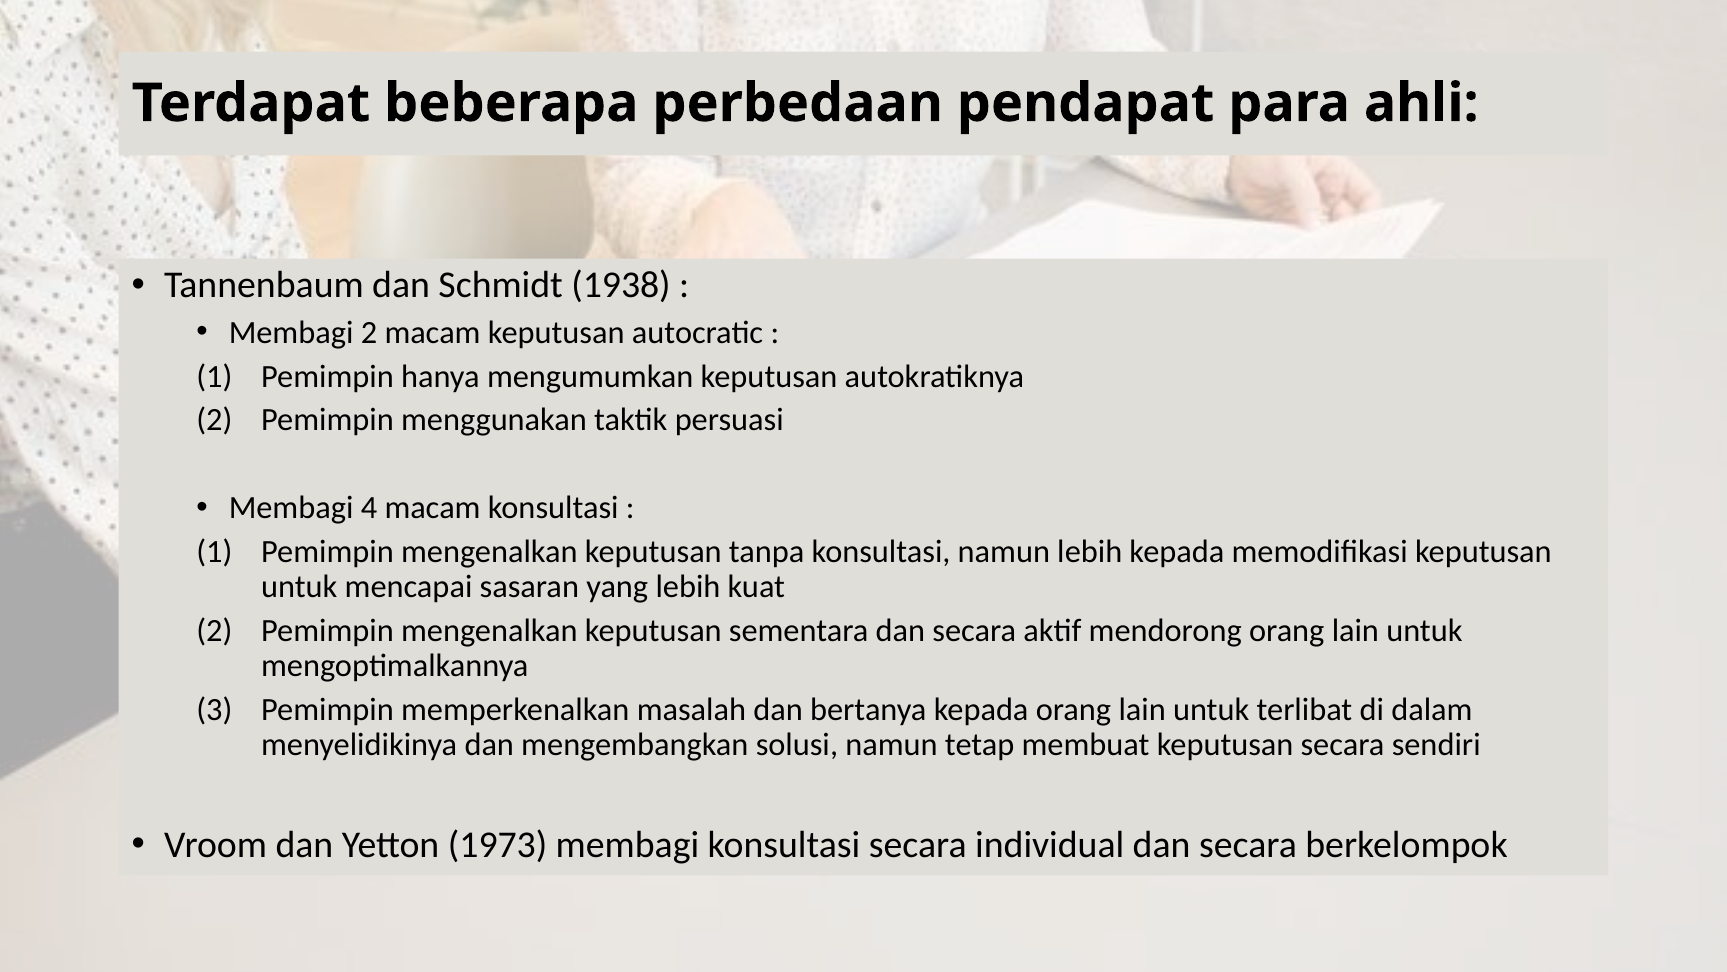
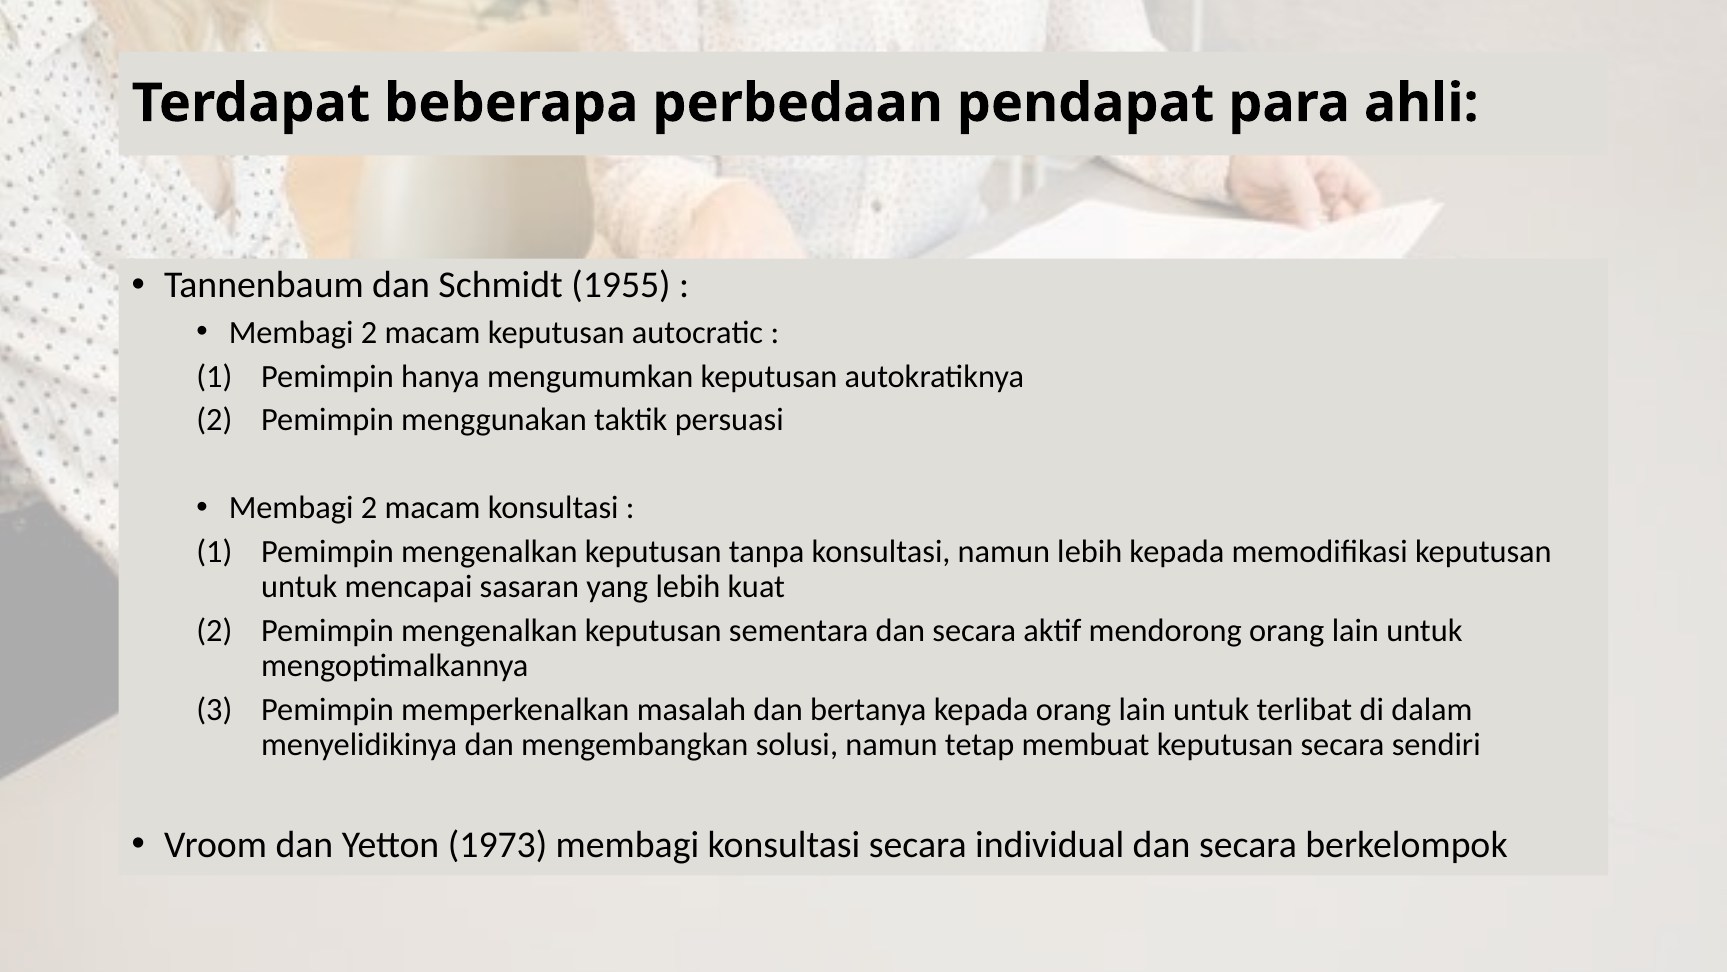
1938: 1938 -> 1955 (621, 285)
4: 4 -> 2 (369, 508)
